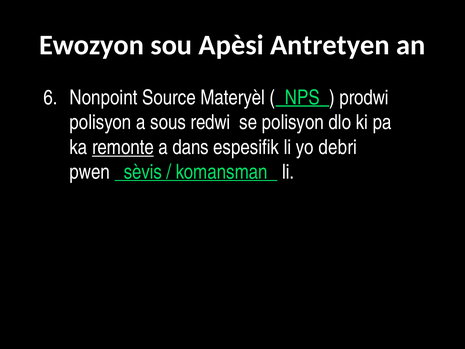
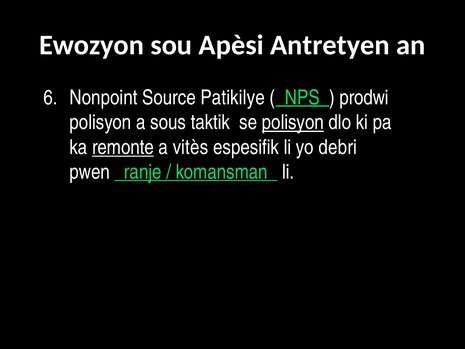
Materyèl: Materyèl -> Patikilye (233, 98)
redwi: redwi -> taktik (210, 122)
polisyon underline: none -> present (293, 122)
dans: dans -> vitès (190, 147)
sèvis: sèvis -> ranje (143, 172)
